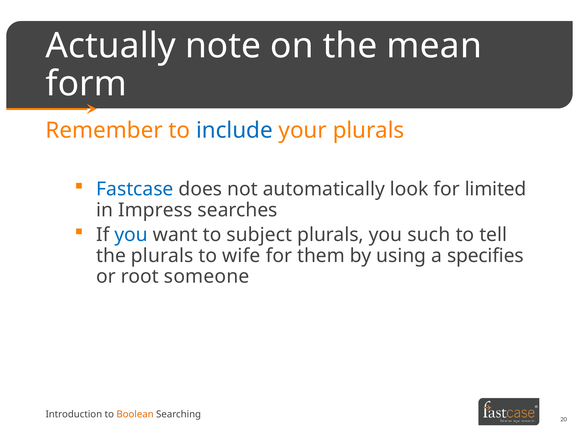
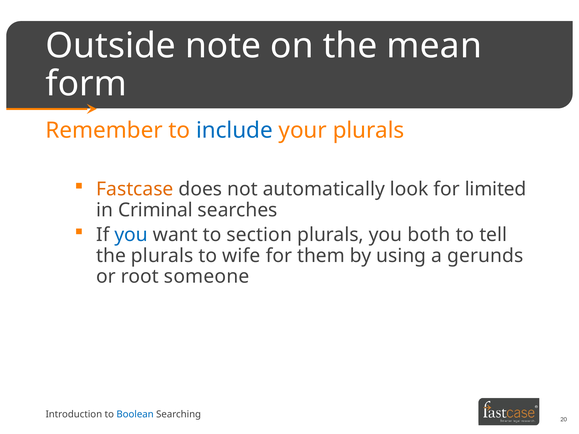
Actually: Actually -> Outside (111, 46)
Fastcase colour: blue -> orange (135, 189)
Impress: Impress -> Criminal (155, 210)
subject: subject -> section (259, 235)
such: such -> both (429, 235)
specifies: specifies -> gerunds (485, 256)
Boolean colour: orange -> blue (135, 415)
